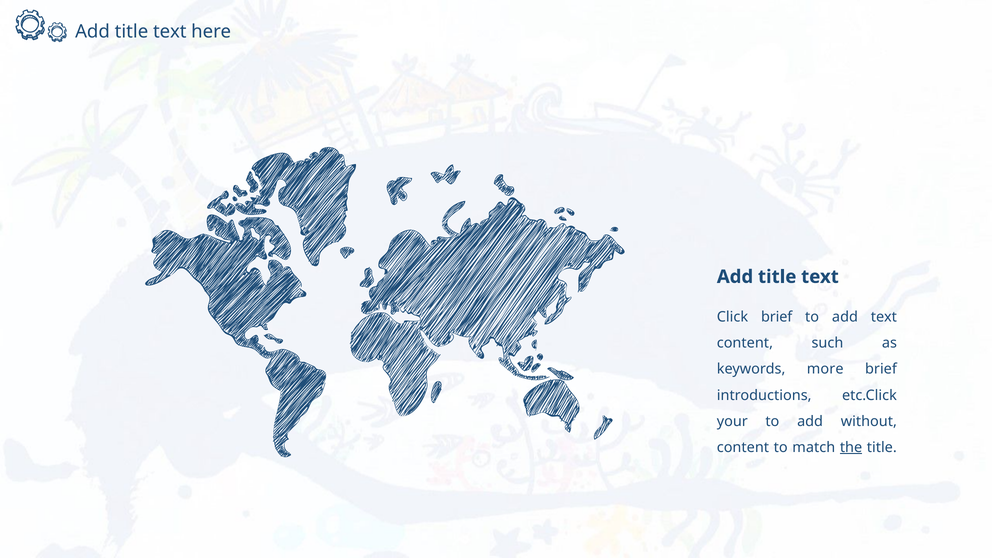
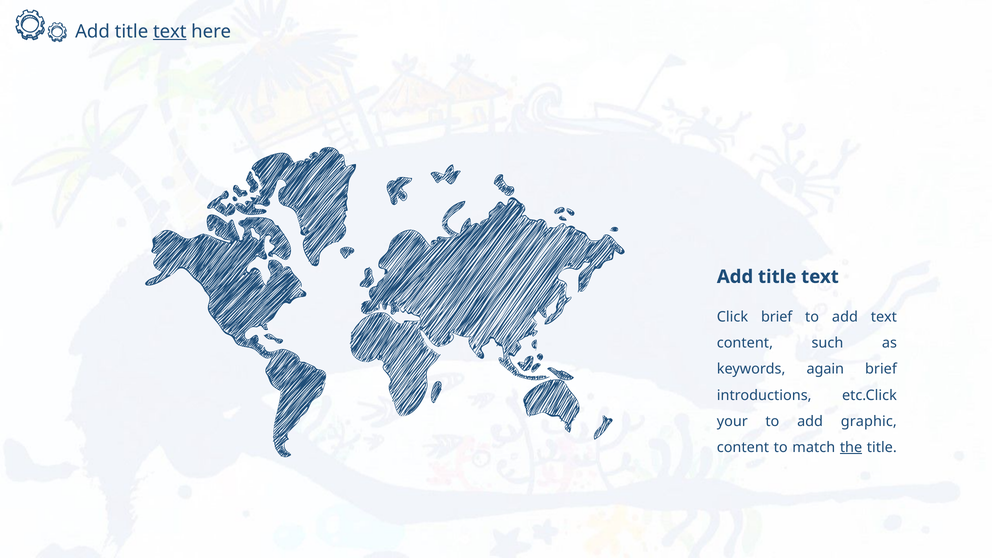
text underline: none -> present (170, 31)
more: more -> again (825, 369)
without: without -> graphic (869, 421)
